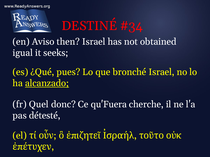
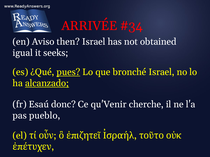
DESTINÉ: DESTINÉ -> ARRIVÉE (89, 26)
pues underline: none -> present (68, 72)
Quel: Quel -> Esaú (39, 105)
qu'Fuera: qu'Fuera -> qu'Venir (109, 105)
détesté: détesté -> pueblo (45, 116)
